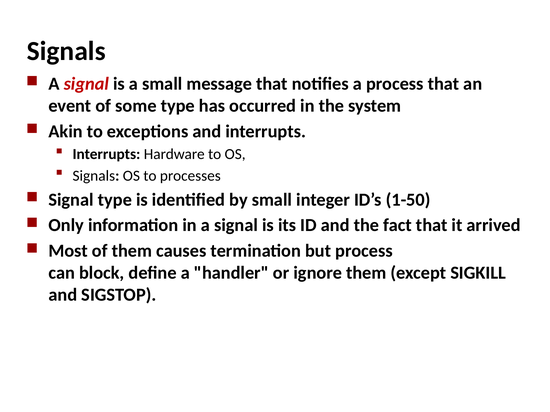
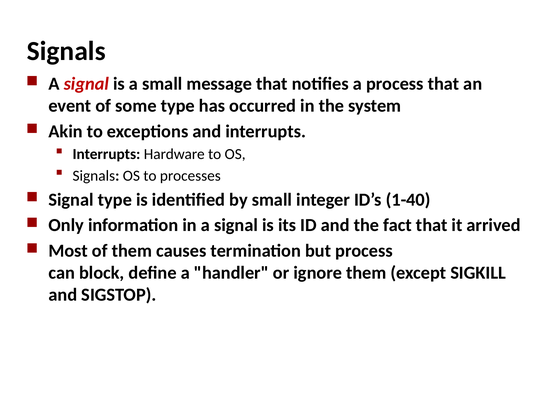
1-50: 1-50 -> 1-40 (408, 200)
